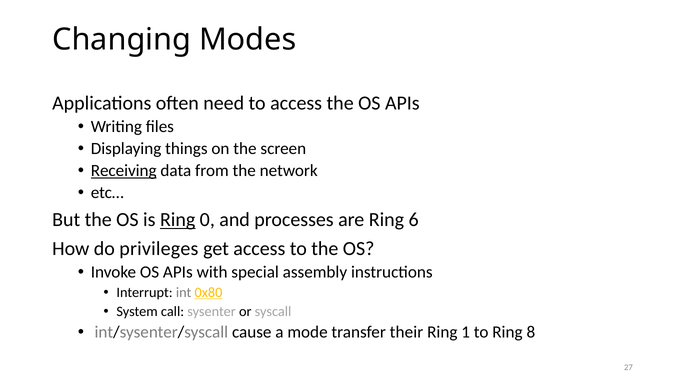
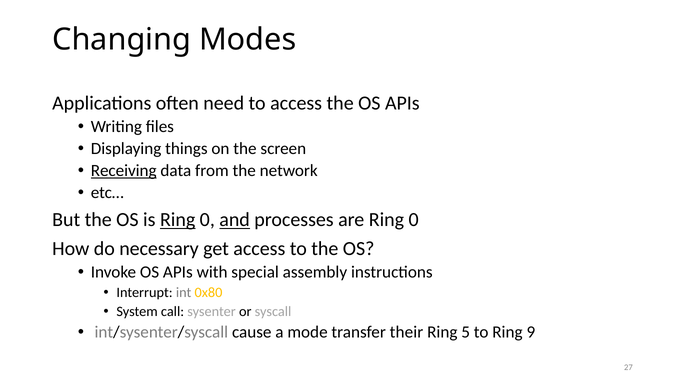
and underline: none -> present (235, 220)
are Ring 6: 6 -> 0 (414, 220)
privileges: privileges -> necessary (159, 249)
0x80 underline: present -> none (208, 293)
1: 1 -> 5 (466, 332)
8: 8 -> 9 (531, 332)
